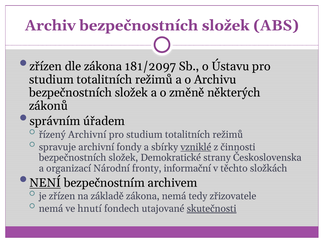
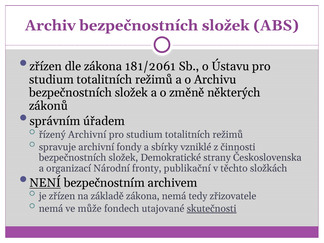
181/2097: 181/2097 -> 181/2061 (150, 66)
vzniklé underline: present -> none (196, 147)
informační: informační -> publikační (187, 168)
hnutí: hnutí -> může (90, 209)
